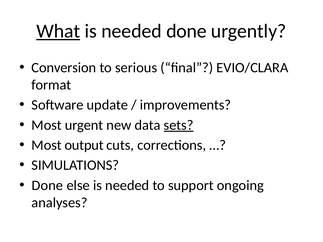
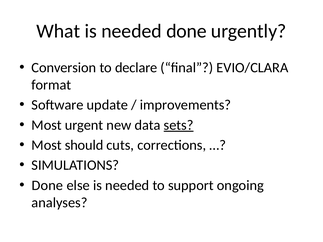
What underline: present -> none (58, 31)
serious: serious -> declare (136, 68)
output: output -> should (84, 145)
